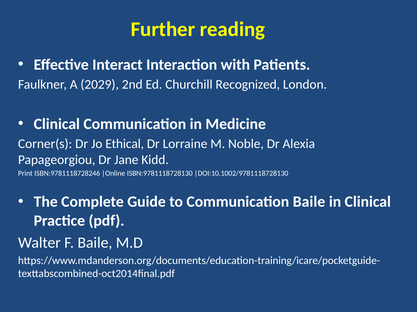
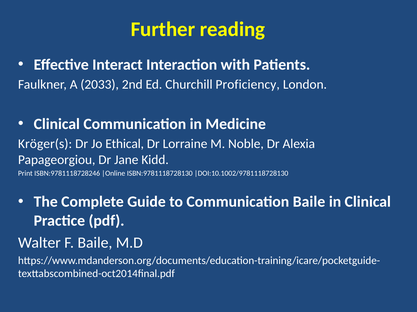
2029: 2029 -> 2033 (100, 85)
Recognized: Recognized -> Proficiency (248, 85)
Corner(s: Corner(s -> Kröger(s (45, 144)
